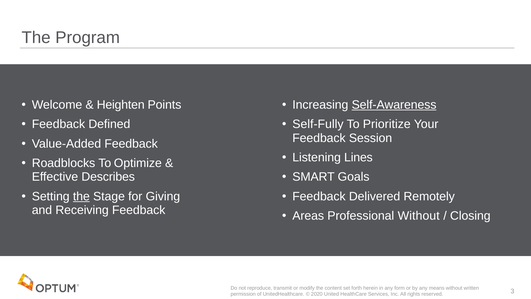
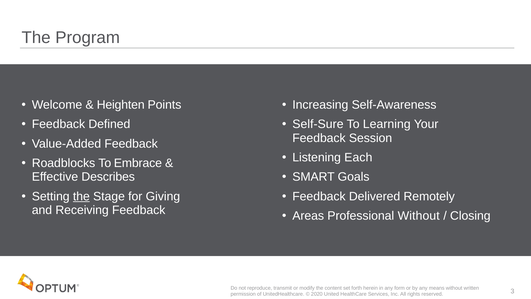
Self-Awareness underline: present -> none (394, 105)
Self-Fully: Self-Fully -> Self-Sure (318, 124)
Prioritize: Prioritize -> Learning (387, 124)
Lines: Lines -> Each (358, 157)
Optimize: Optimize -> Embrace (138, 163)
